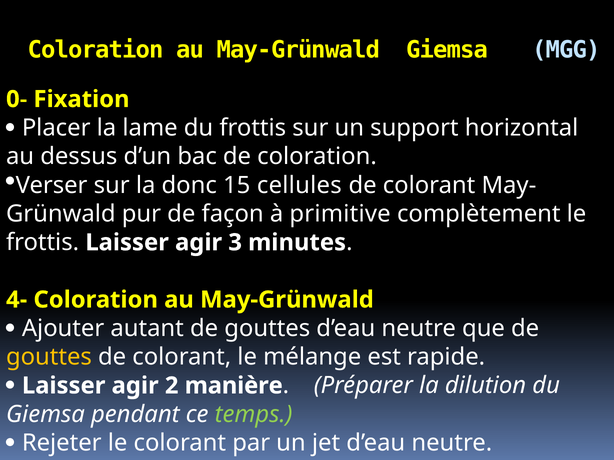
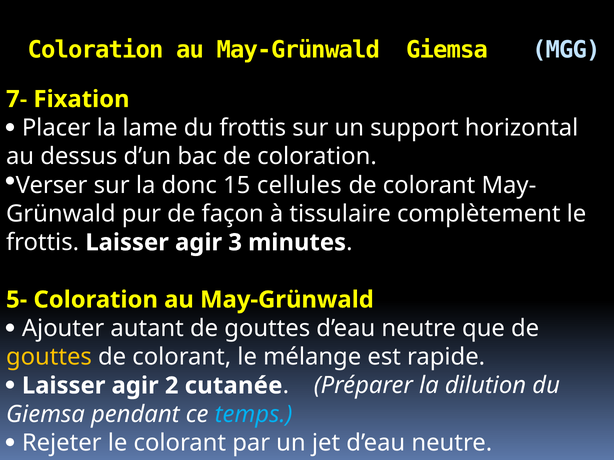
0-: 0- -> 7- (17, 99)
primitive: primitive -> tissulaire (340, 214)
4-: 4- -> 5- (17, 300)
manière: manière -> cutanée (234, 386)
temps colour: light green -> light blue (254, 415)
